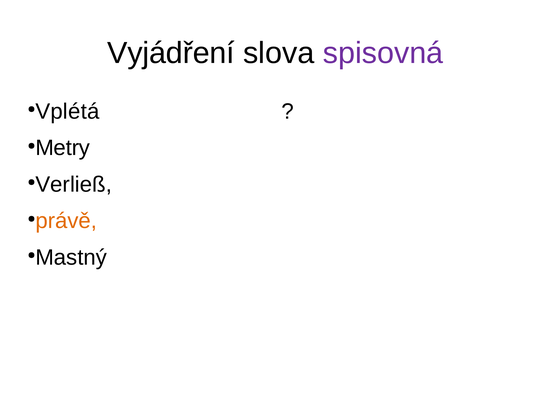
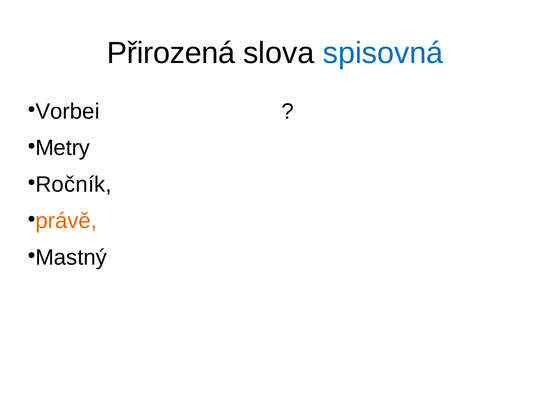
Vyjádření: Vyjádření -> Přirozená (171, 53)
spisovná colour: purple -> blue (383, 53)
Vplétá: Vplétá -> Vorbei (68, 112)
Verließ: Verließ -> Ročník (74, 185)
